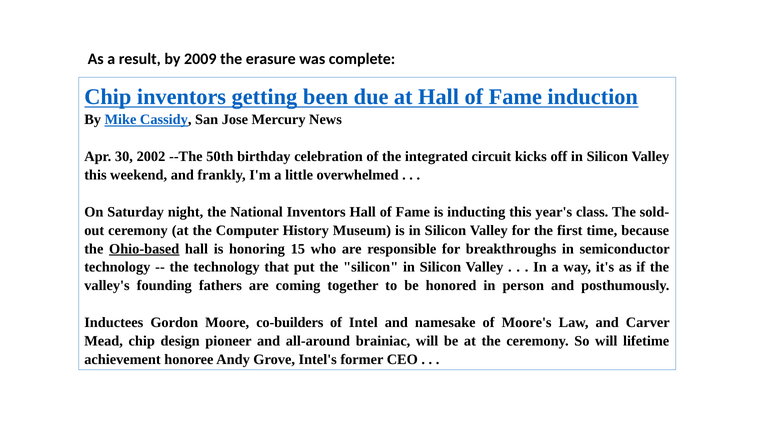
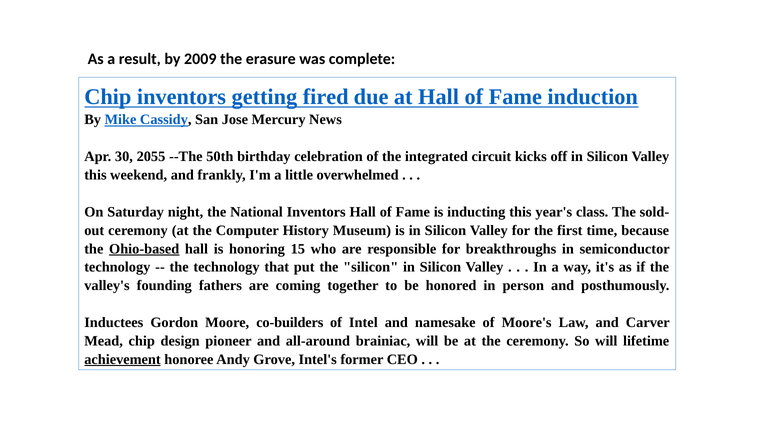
been: been -> fired (326, 97)
2002: 2002 -> 2055 (151, 157)
achievement underline: none -> present (123, 359)
